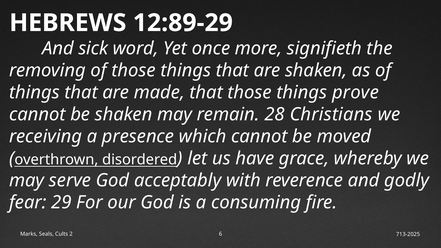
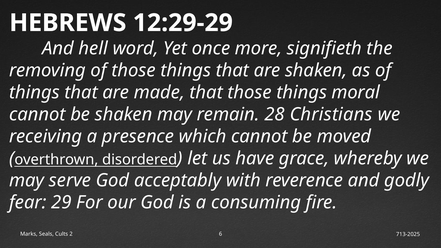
12:89-29: 12:89-29 -> 12:29-29 (183, 23)
sick: sick -> hell (93, 48)
prove: prove -> moral (356, 92)
